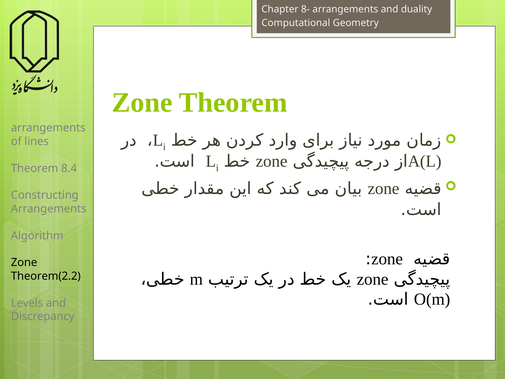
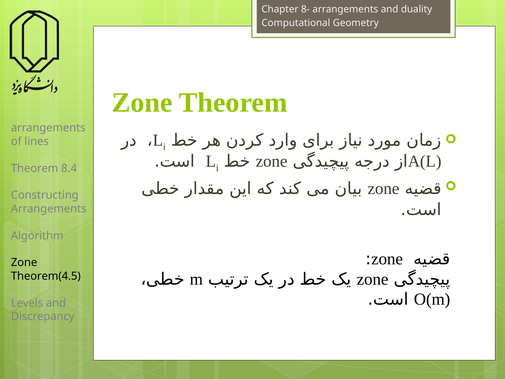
Theorem(2.2: Theorem(2.2 -> Theorem(4.5 (46, 276)
